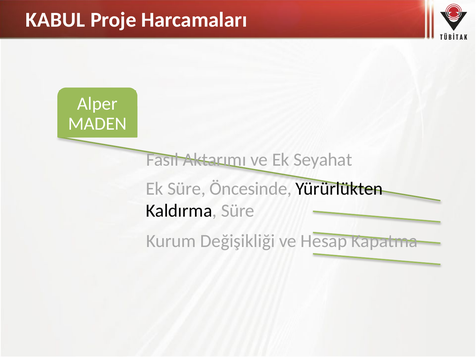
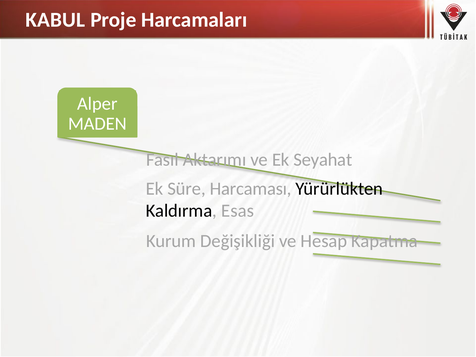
Öncesinde: Öncesinde -> Harcaması (251, 189)
Kaldırma Süre: Süre -> Esas (238, 211)
